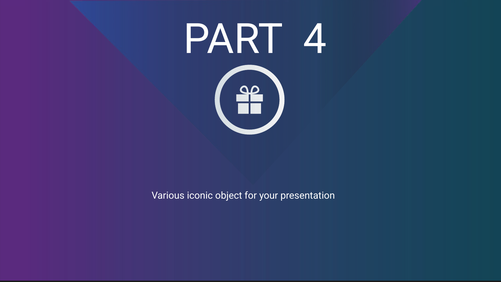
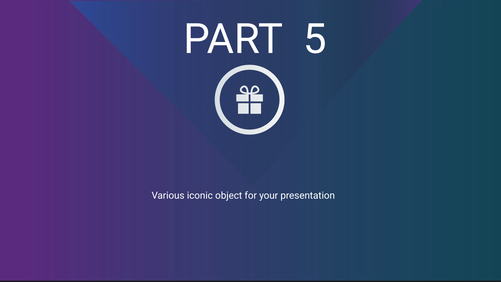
4: 4 -> 5 (315, 40)
